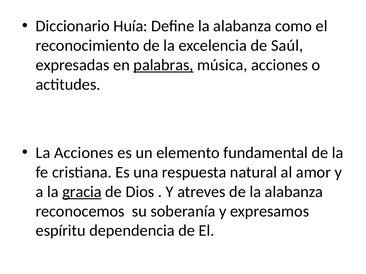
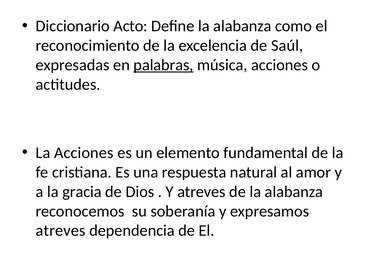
Huía: Huía -> Acto (131, 26)
gracia underline: present -> none (82, 192)
espíritu: espíritu -> atreves (61, 231)
